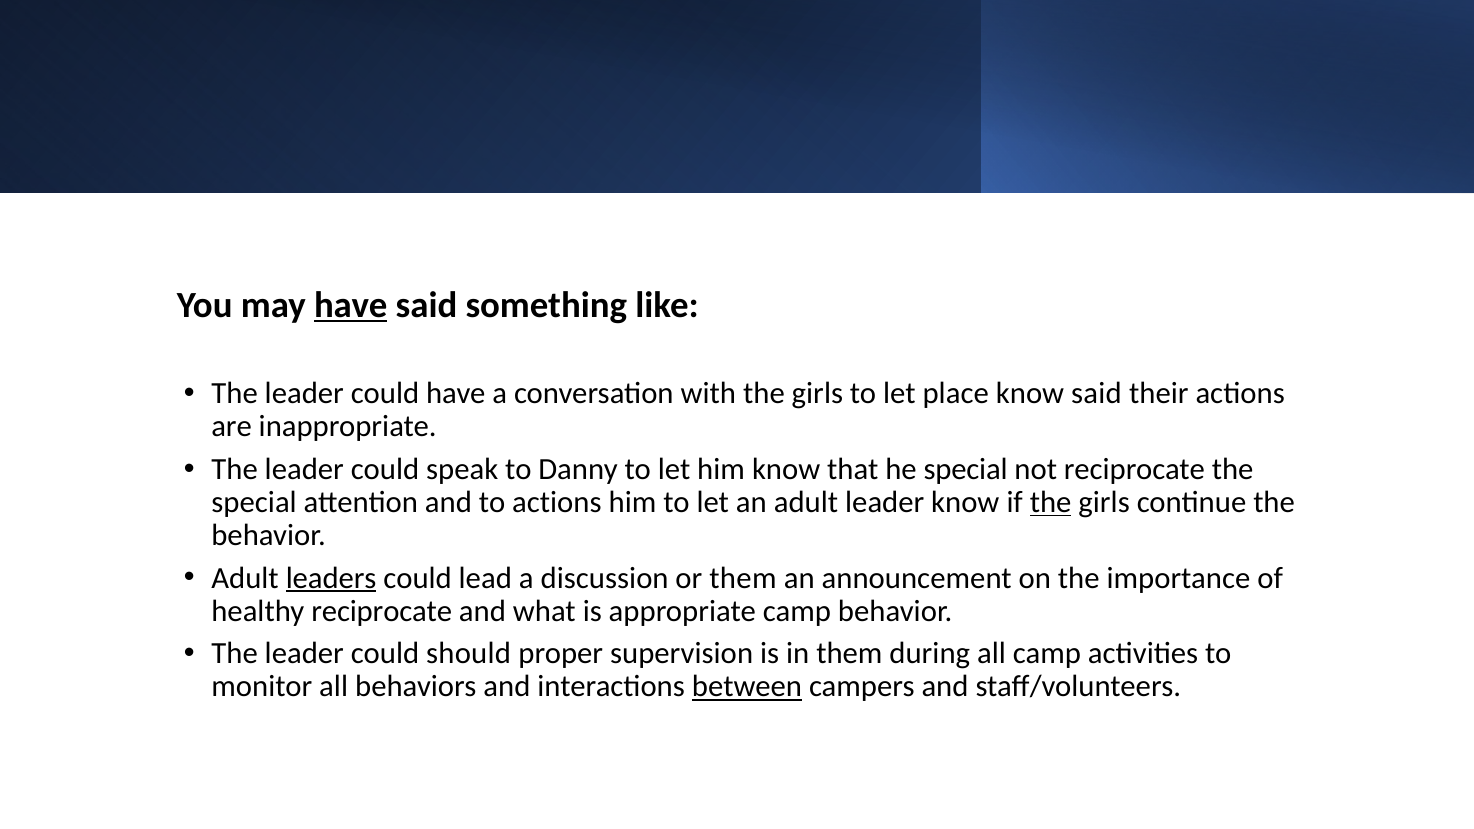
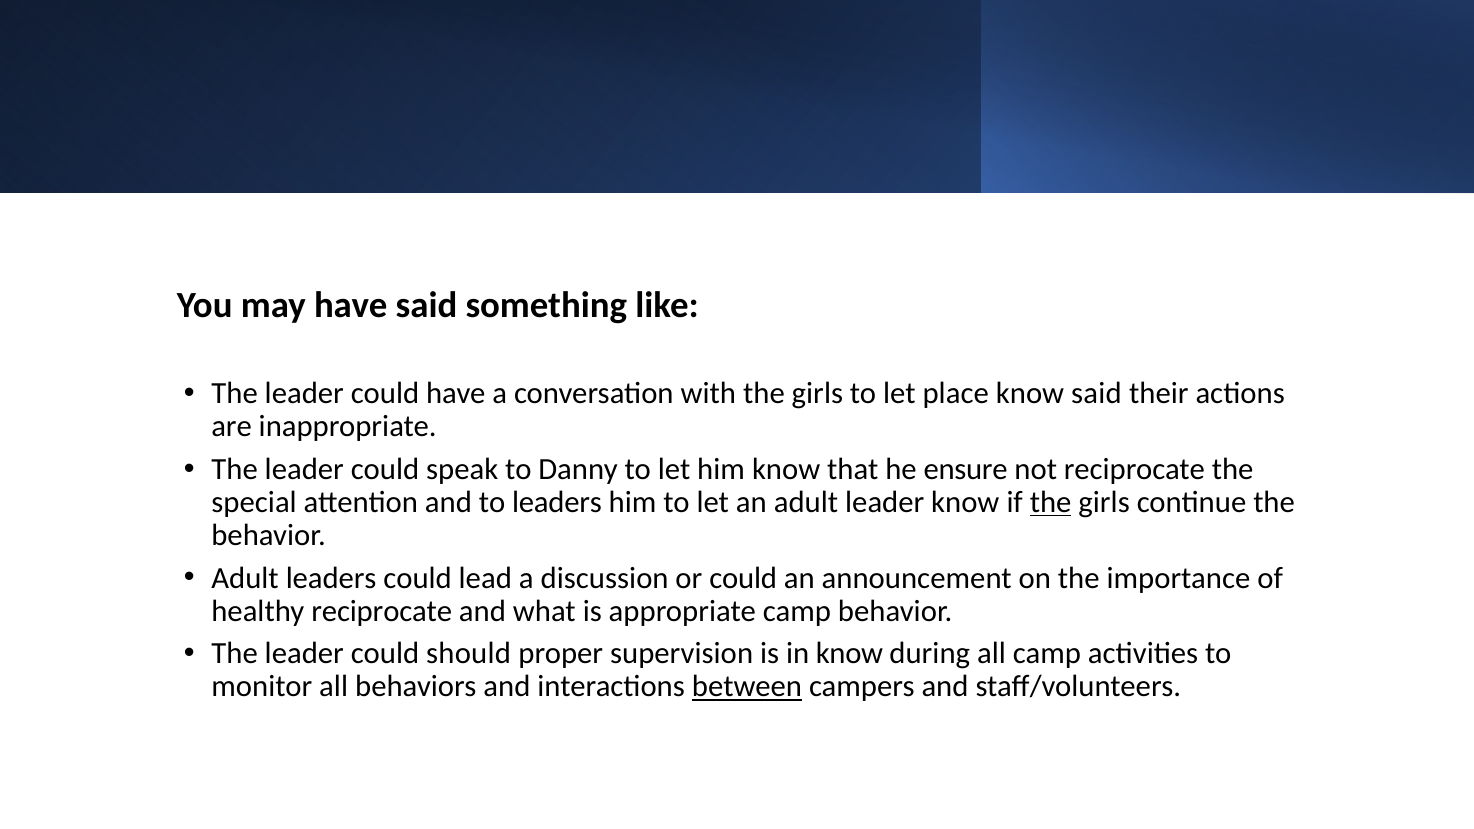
have underline: present -> none (351, 305)
he special: special -> ensure (966, 469)
to actions: actions -> leaders (557, 502)
leaders underline: present -> none (331, 578)
or them: them -> could (743, 578)
in them: them -> know (850, 654)
